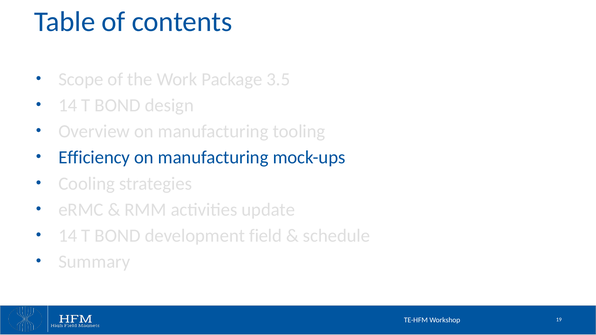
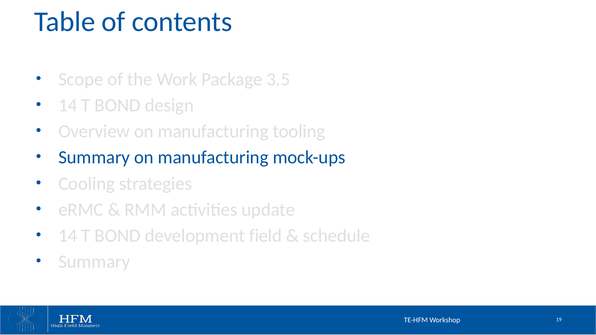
Efficiency: Efficiency -> Summary (94, 158)
